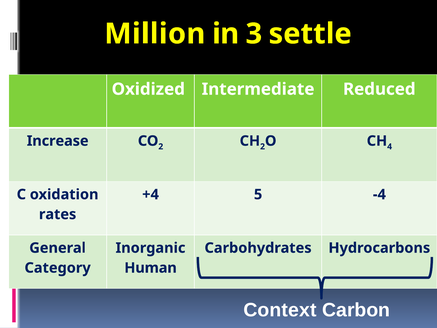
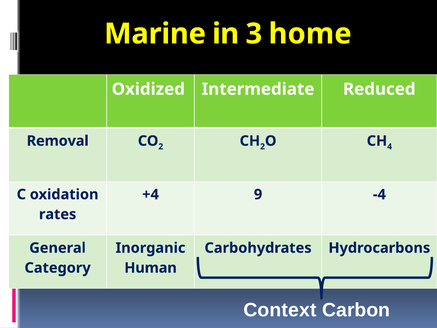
Million: Million -> Marine (155, 34)
settle: settle -> home (310, 34)
Increase: Increase -> Removal (58, 141)
5: 5 -> 9 (258, 194)
